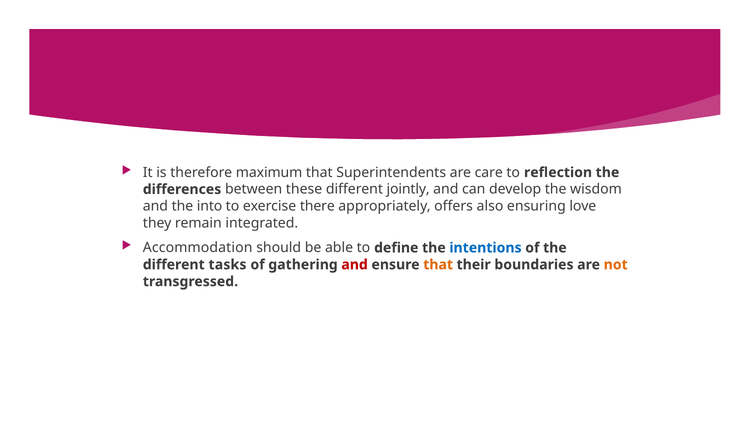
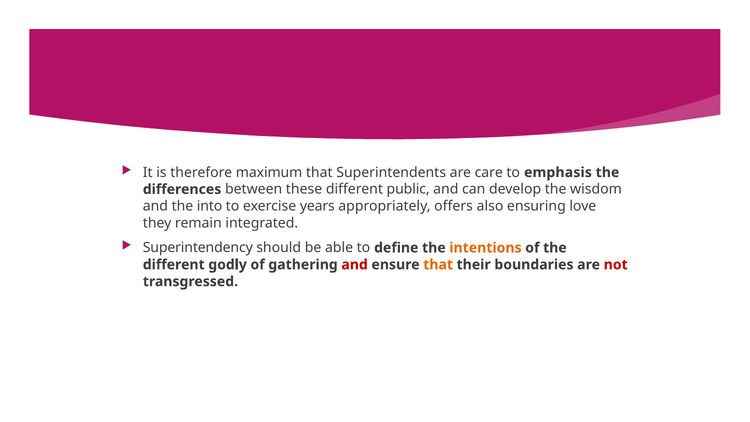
reflection: reflection -> emphasis (558, 172)
jointly: jointly -> public (408, 189)
there: there -> years (317, 206)
Accommodation: Accommodation -> Superintendency (198, 248)
intentions colour: blue -> orange (485, 248)
tasks: tasks -> godly (228, 265)
not colour: orange -> red (616, 265)
